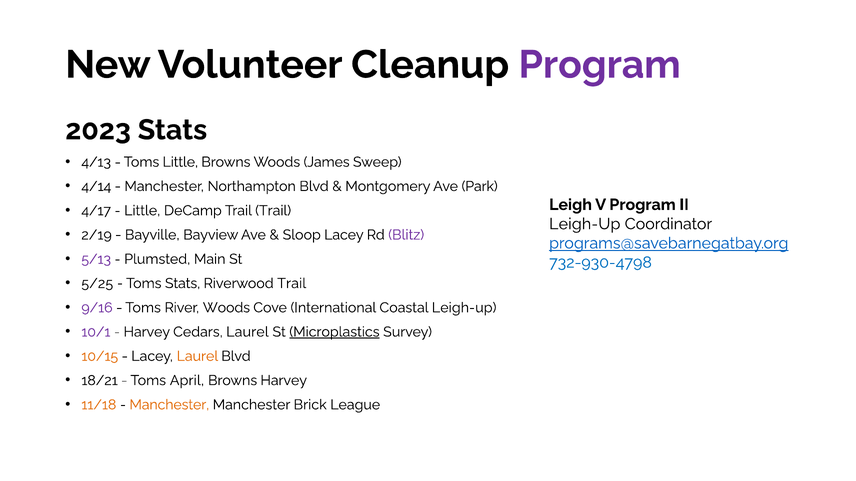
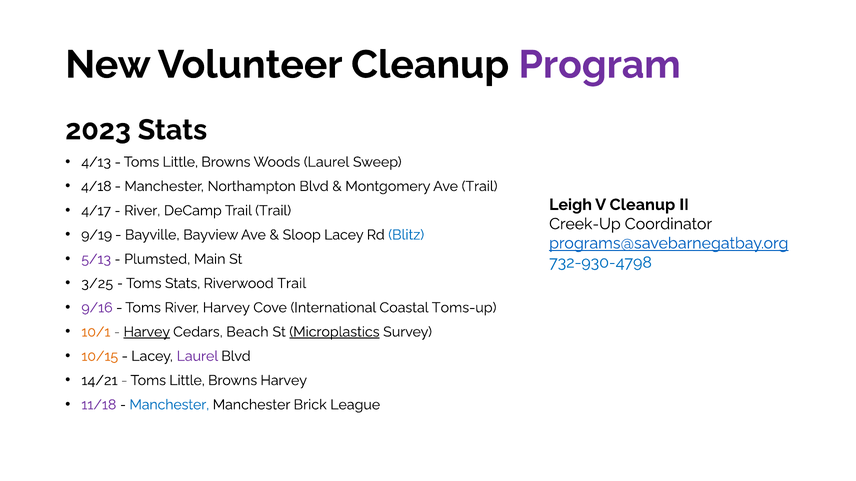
Woods James: James -> Laurel (327, 162)
4/14: 4/14 -> 4/18 (96, 186)
Ave Park: Park -> Trail (480, 186)
V Program: Program -> Cleanup (642, 205)
Little: Little -> River (142, 211)
Leigh-Up: Leigh-Up -> Creek-Up (585, 224)
2/19: 2/19 -> 9/19 (97, 235)
Blitz colour: purple -> blue (406, 235)
5/25: 5/25 -> 3/25 (97, 284)
River Woods: Woods -> Harvey (226, 308)
Coastal Leigh-up: Leigh-up -> Toms-up (464, 308)
10/1 colour: purple -> orange (96, 332)
Harvey underline: none -> present (147, 332)
Cedars Laurel: Laurel -> Beach (247, 332)
Laurel colour: orange -> purple (197, 357)
18/21: 18/21 -> 14/21 (99, 381)
April: April -> Little (187, 381)
11/18 colour: orange -> purple (99, 405)
Manchester colour: orange -> blue (169, 405)
